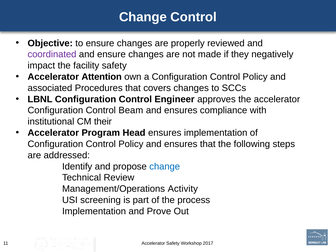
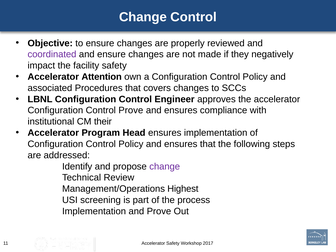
Control Beam: Beam -> Prove (131, 110)
change colour: blue -> purple (165, 166)
Activity: Activity -> Highest (183, 189)
